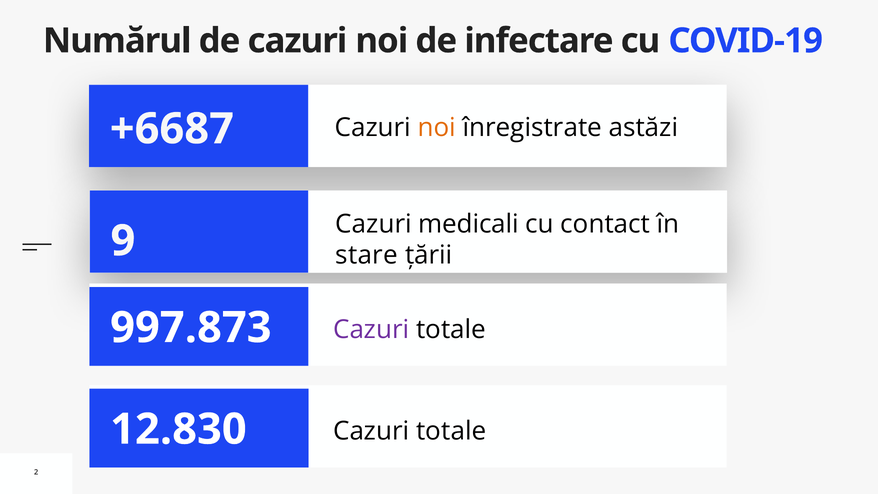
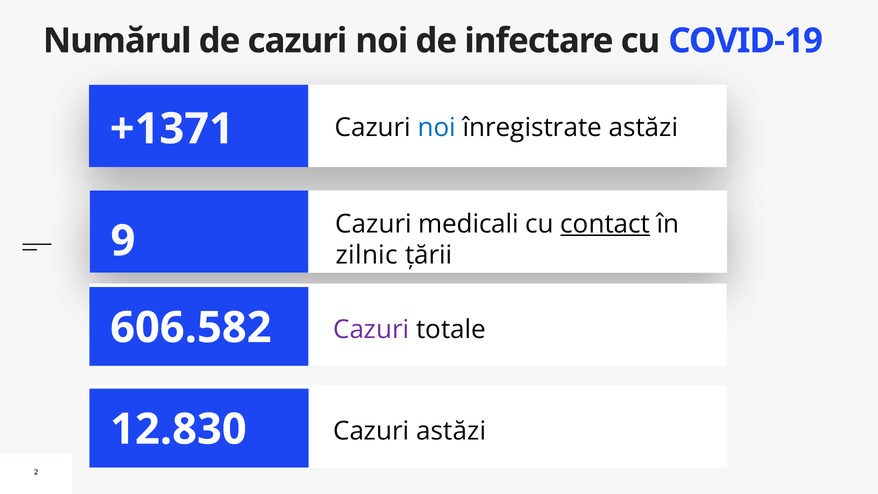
+6687: +6687 -> +1371 (172, 129)
noi colour: orange -> blue (437, 128)
contact underline: none -> present (605, 224)
stare: stare -> zilnic (367, 255)
997.873: 997.873 -> 606.582 (191, 328)
totale: totale -> astăzi (451, 431)
